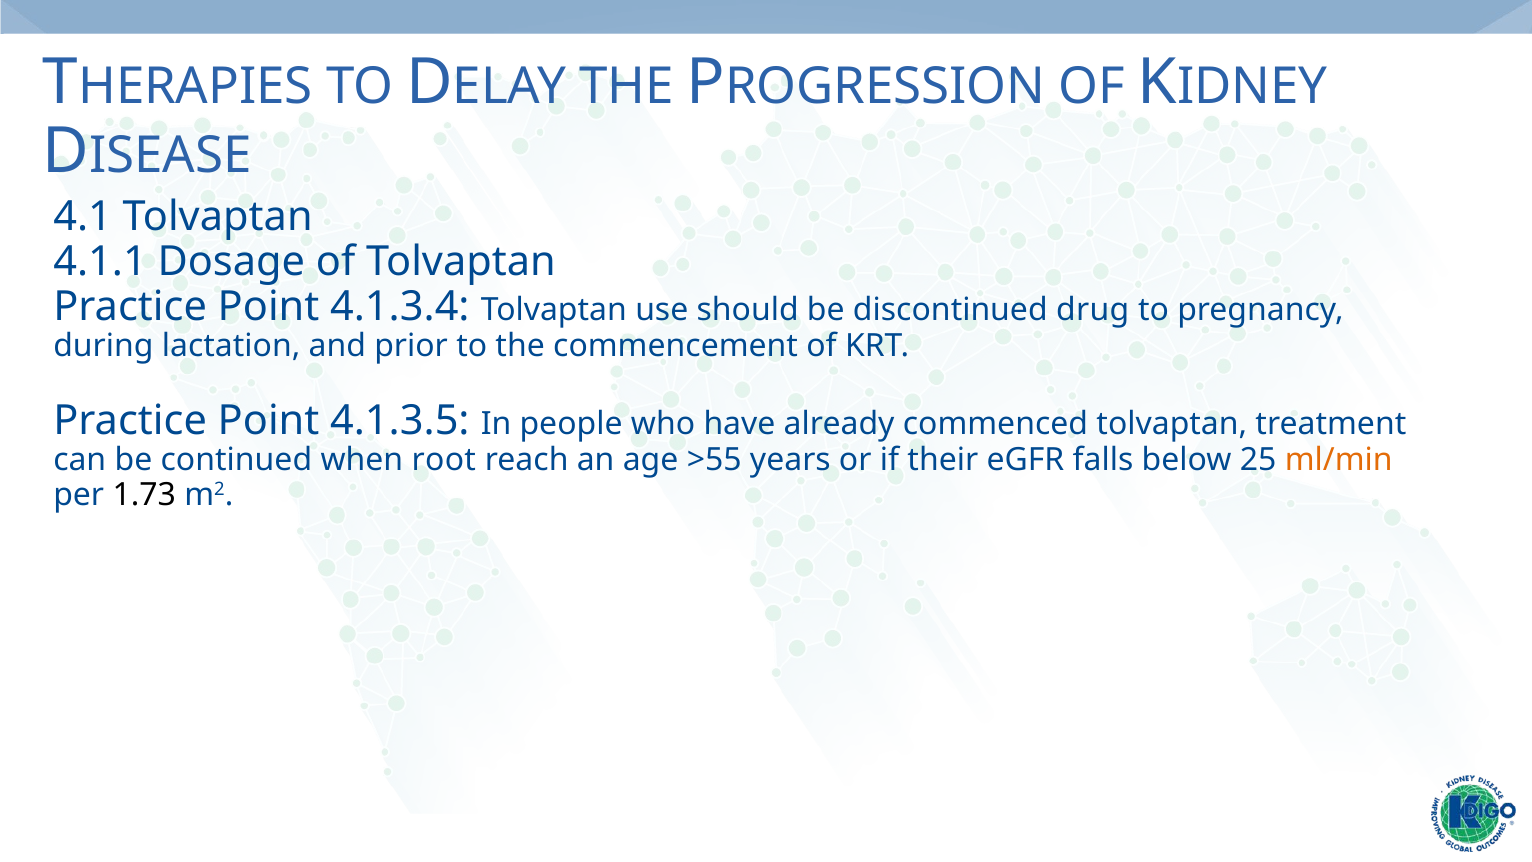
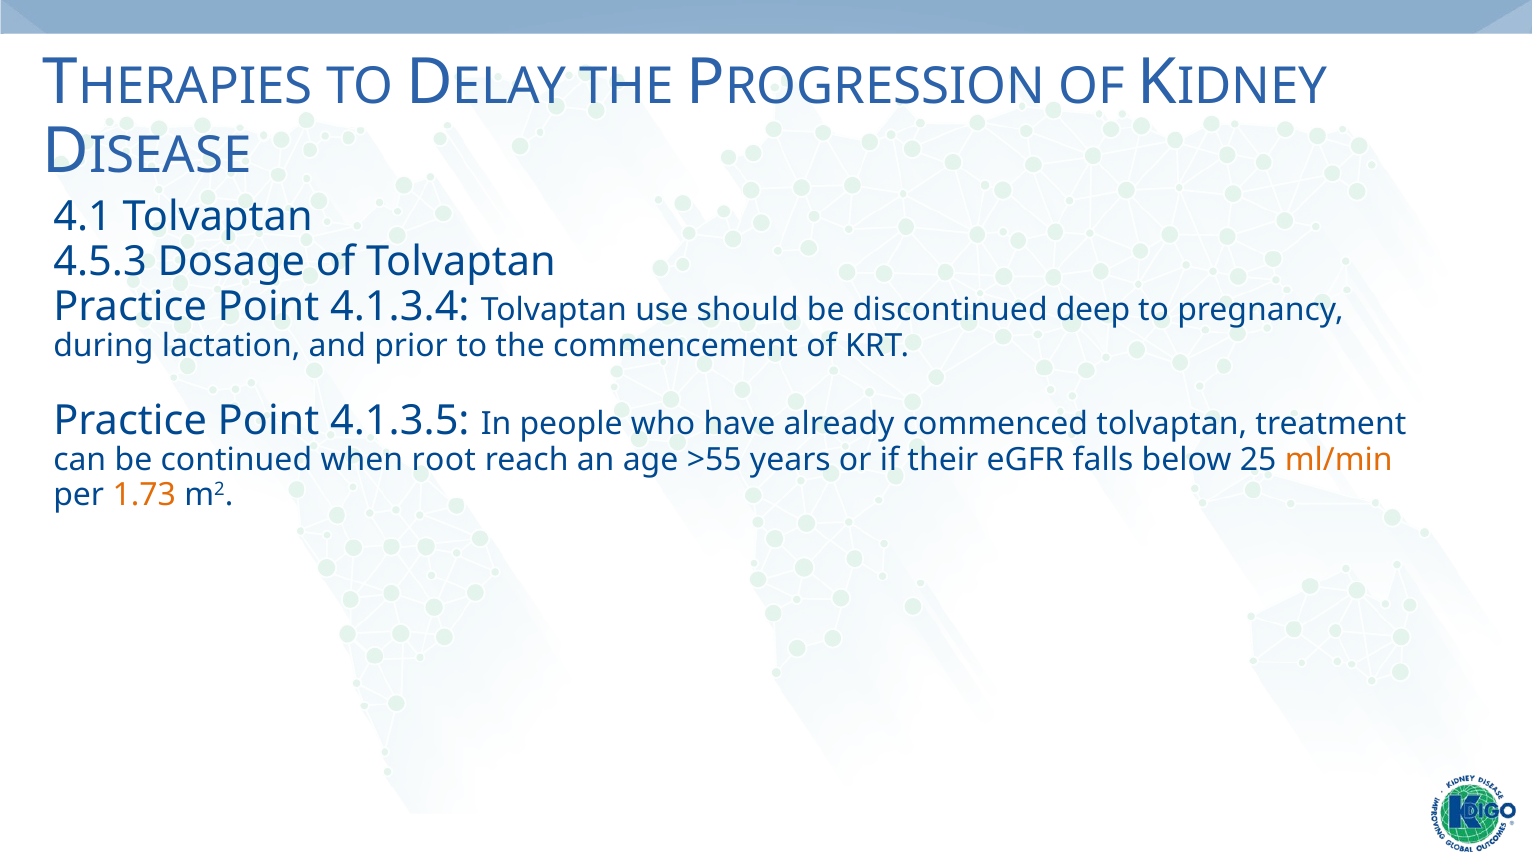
4.1.1: 4.1.1 -> 4.5.3 (100, 262)
drug: drug -> deep (1093, 310)
1.73 colour: black -> orange (144, 494)
